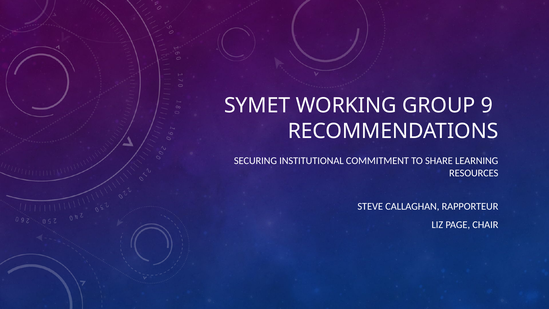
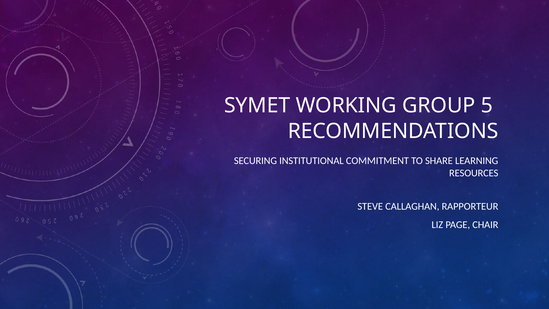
9: 9 -> 5 (487, 106)
